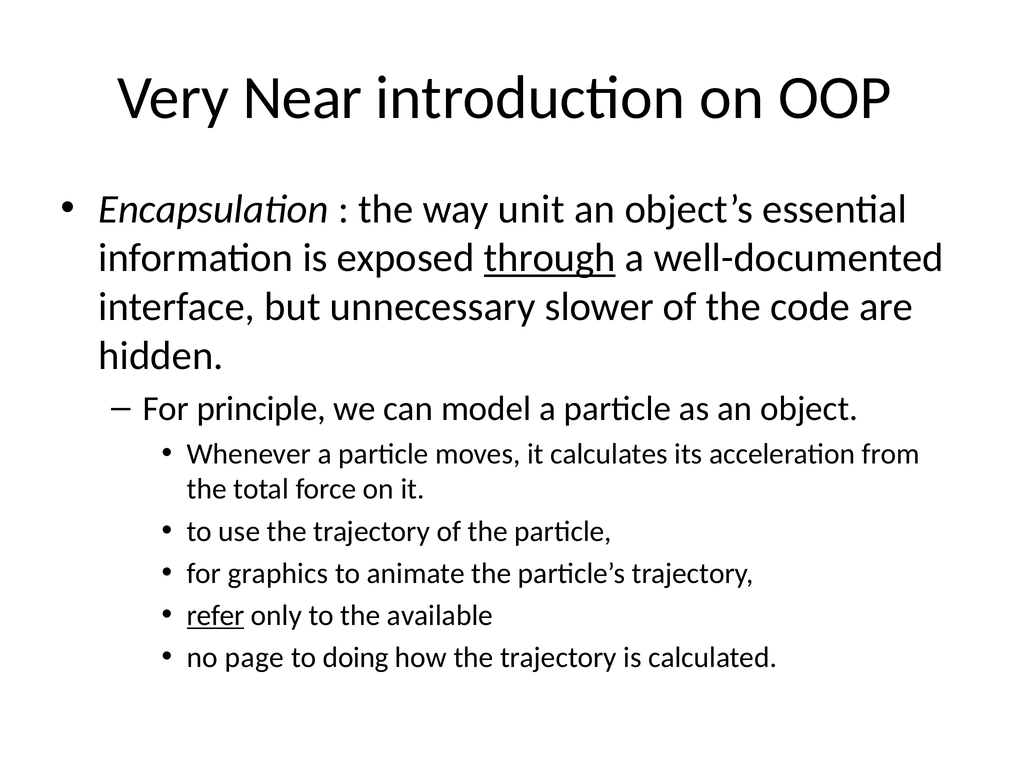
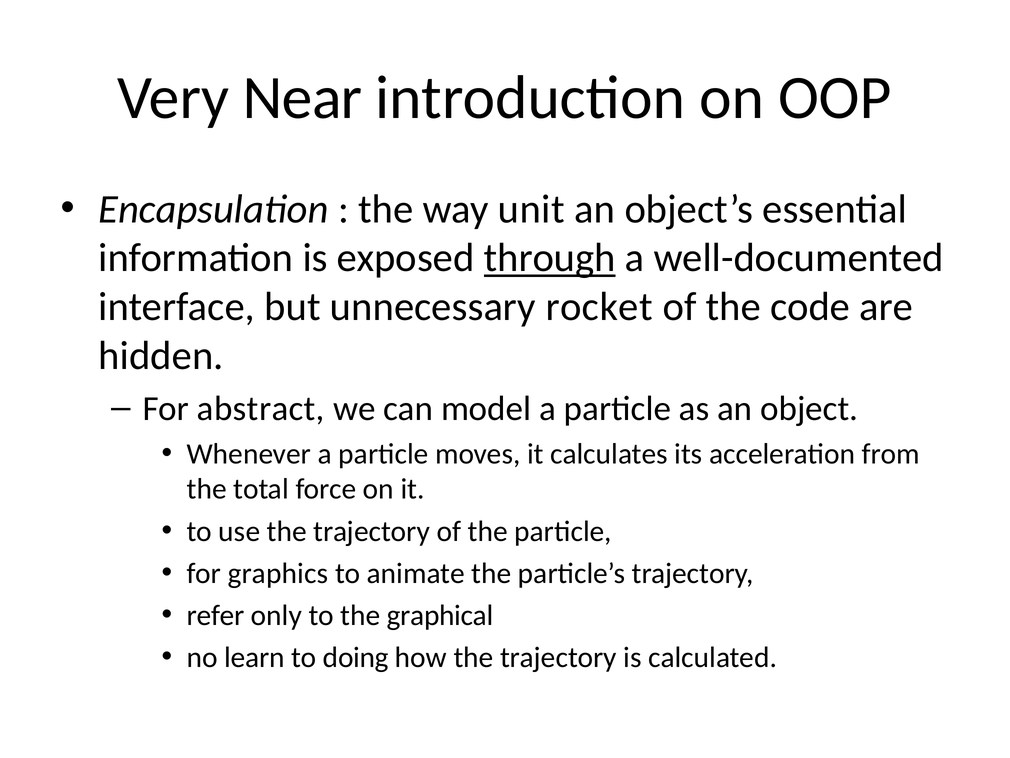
slower: slower -> rocket (599, 307)
principle: principle -> abstract (261, 408)
refer underline: present -> none (216, 615)
available: available -> graphical (440, 615)
page: page -> learn (255, 657)
